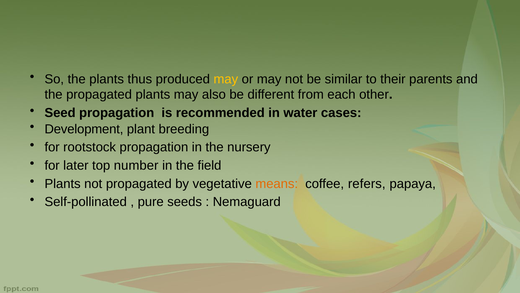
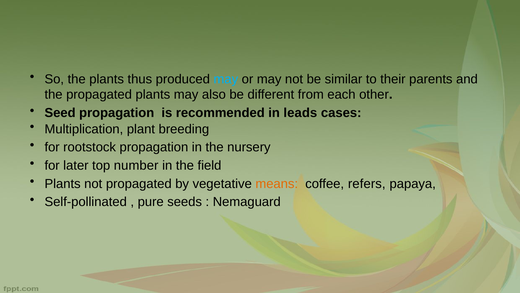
may colour: yellow -> light blue (226, 79)
water: water -> leads (300, 113)
Development: Development -> Multiplication (84, 129)
